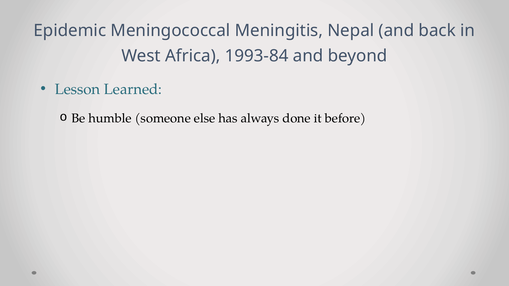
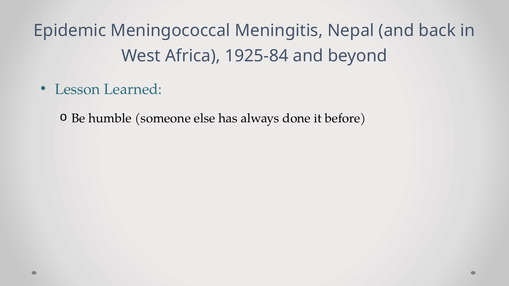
1993-84: 1993-84 -> 1925-84 (257, 56)
